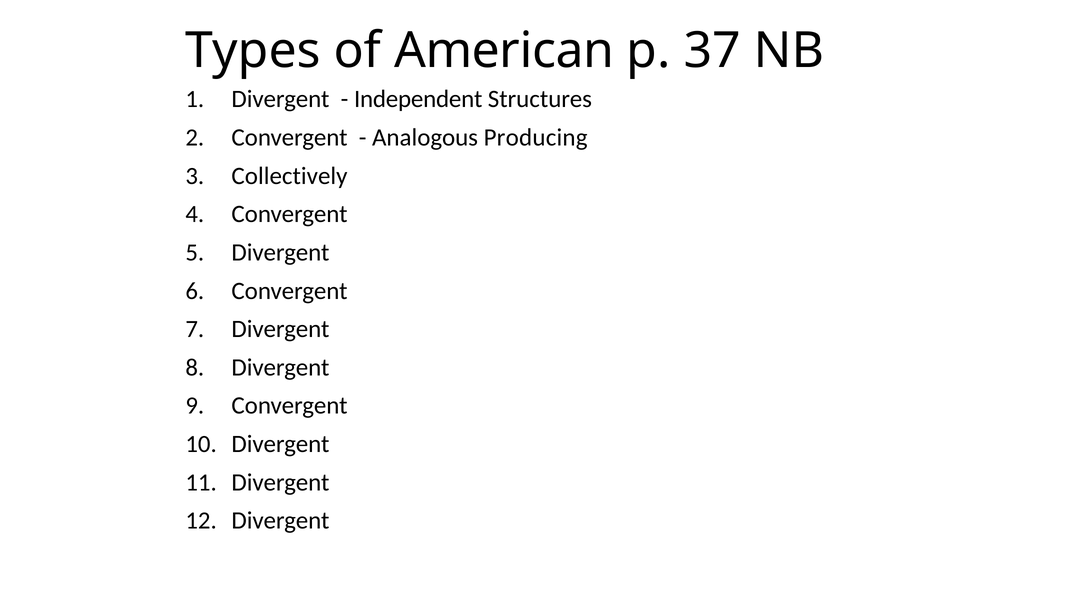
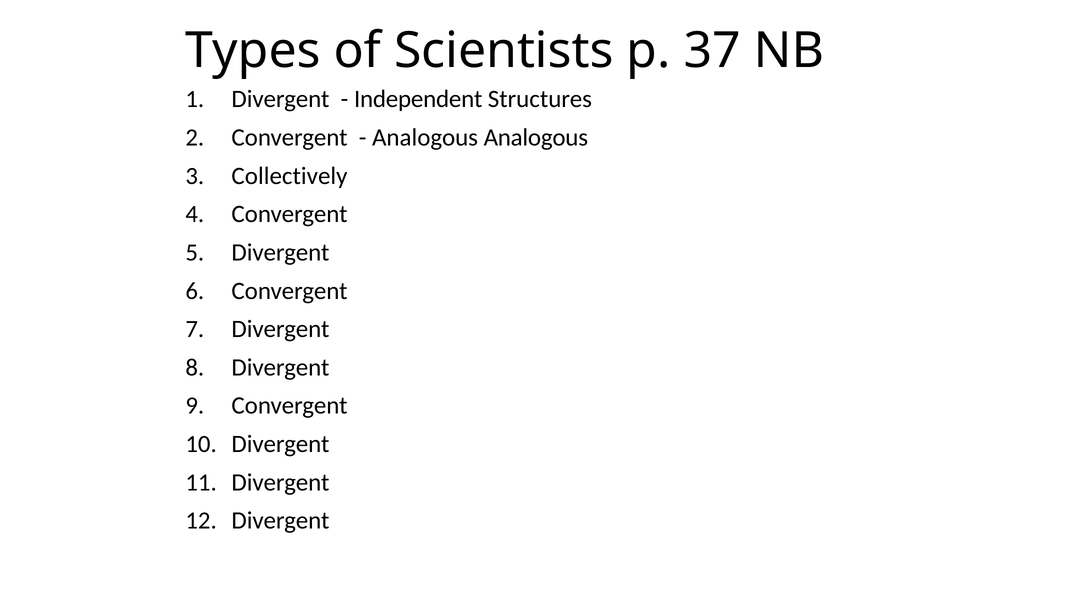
American: American -> Scientists (504, 51)
Analogous Producing: Producing -> Analogous (536, 138)
